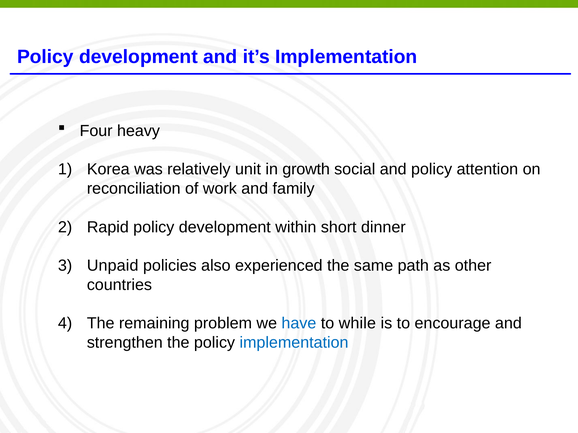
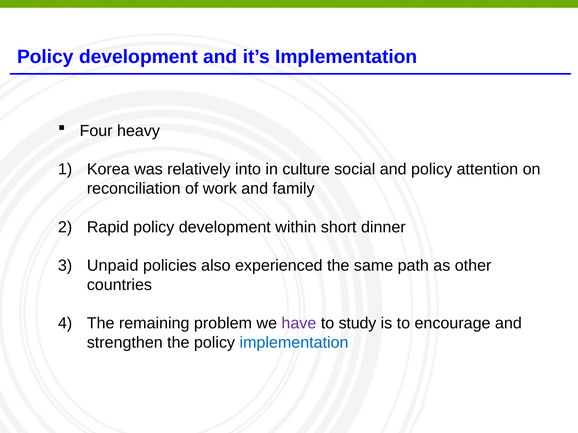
unit: unit -> into (248, 170)
growth: growth -> culture (306, 170)
have colour: blue -> purple (299, 324)
while: while -> study (357, 324)
